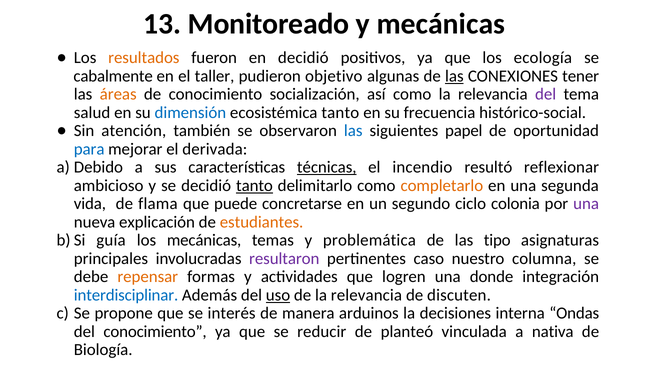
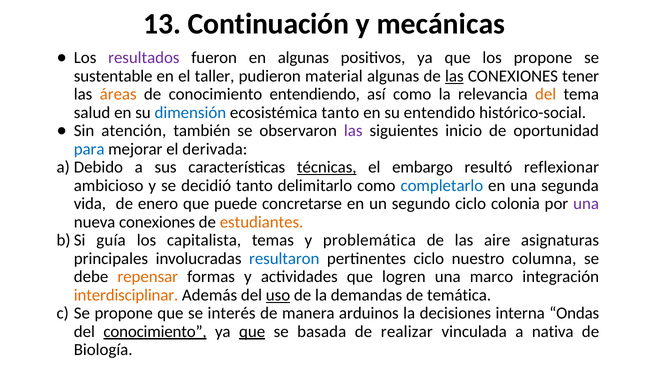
Monitoreado: Monitoreado -> Continuación (269, 24)
resultados colour: orange -> purple (144, 58)
en decidió: decidió -> algunas (303, 58)
los ecología: ecología -> propone (543, 58)
cabalmente: cabalmente -> sustentable (113, 76)
objetivo: objetivo -> material (334, 76)
socialización: socialización -> entendiendo (315, 94)
del colour: purple -> orange (546, 94)
frecuencia: frecuencia -> entendido (439, 113)
las colour: blue -> purple (353, 131)
papel: papel -> inicio (464, 131)
incendio: incendio -> embargo (423, 167)
tanto underline: present -> none (254, 186)
completarlo colour: orange -> blue (442, 186)
flama: flama -> enero (158, 204)
nueva explicación: explicación -> conexiones (157, 222)
los mecánicas: mecánicas -> capitalista (204, 240)
tipo: tipo -> aire (497, 240)
resultaron colour: purple -> blue (284, 259)
pertinentes caso: caso -> ciclo (429, 259)
donde: donde -> marco (491, 277)
interdisciplinar colour: blue -> orange (126, 295)
de la relevancia: relevancia -> demandas (366, 295)
discuten: discuten -> temática (459, 295)
conocimiento underline: none -> present (155, 332)
que underline: none -> present (252, 332)
reducir: reducir -> basada (322, 332)
planteó: planteó -> realizar (407, 332)
